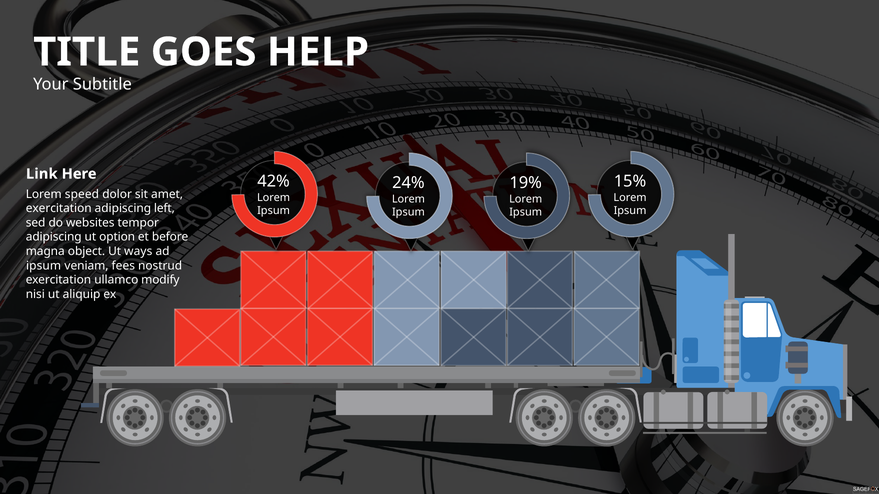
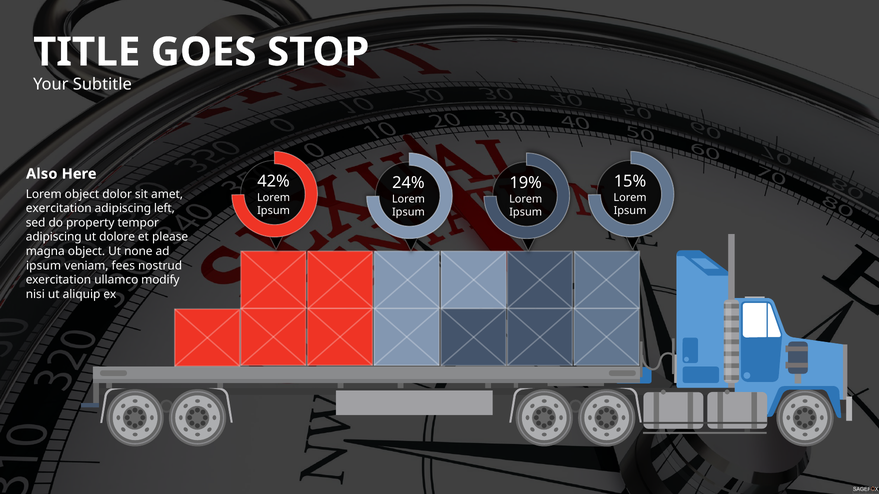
HELP: HELP -> STOP (318, 52)
Link: Link -> Also (42, 174)
Lorem speed: speed -> object (82, 194)
websites: websites -> property (90, 223)
option: option -> dolore (117, 237)
before: before -> please (170, 237)
ways: ways -> none (138, 252)
